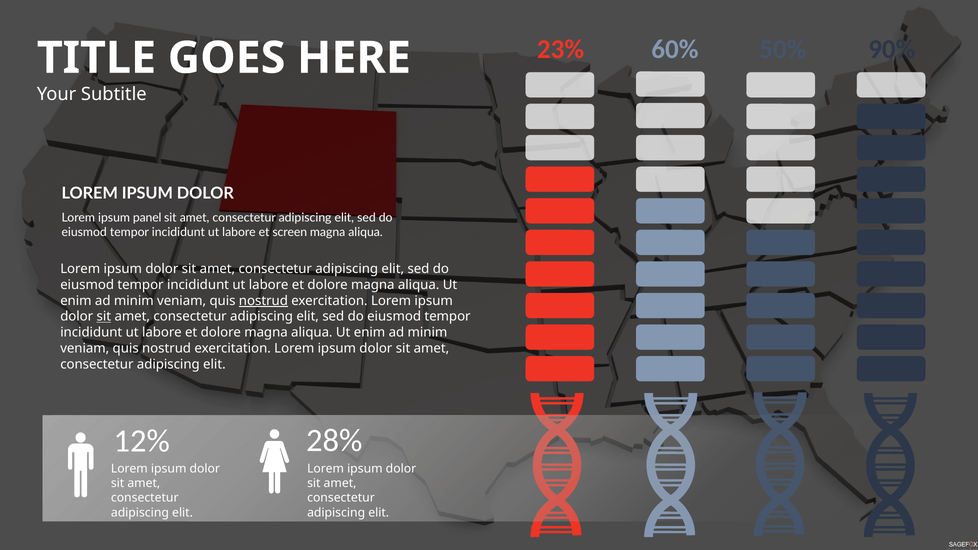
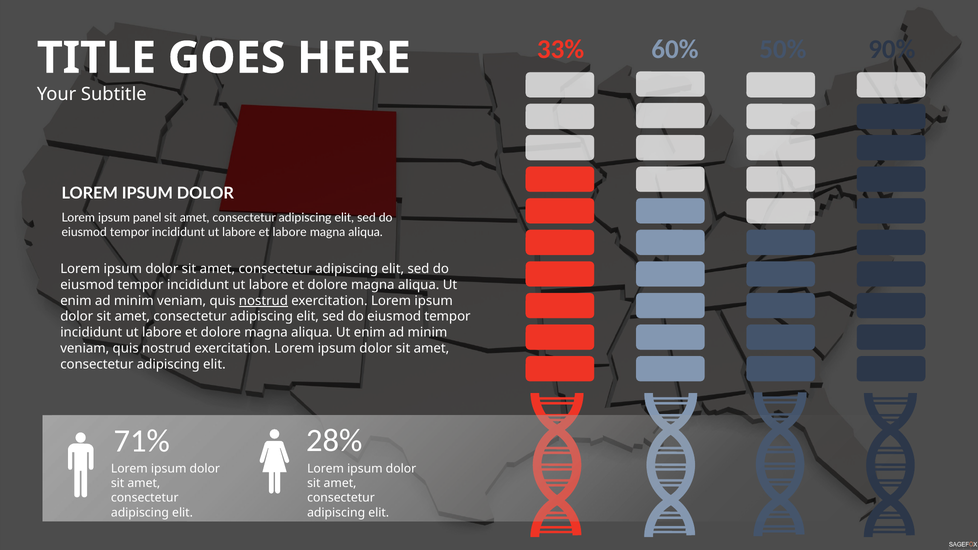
23%: 23% -> 33% (561, 49)
et screen: screen -> labore (290, 232)
sit underline: present -> none (104, 317)
12%: 12% -> 71% (142, 441)
